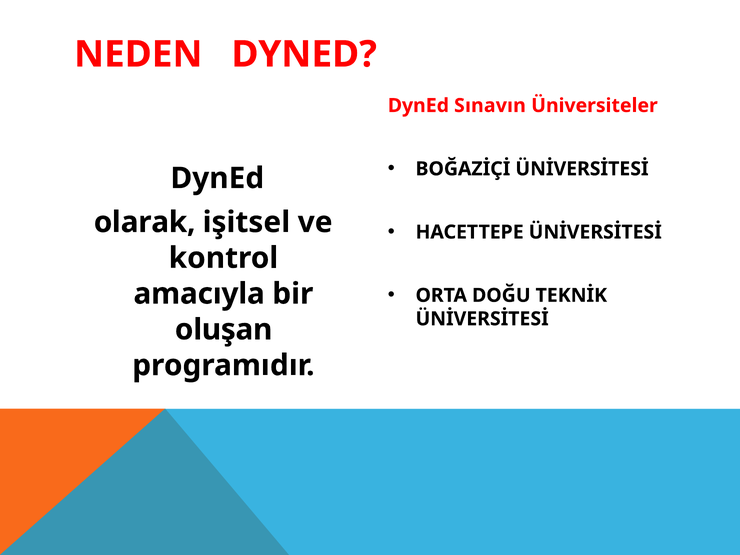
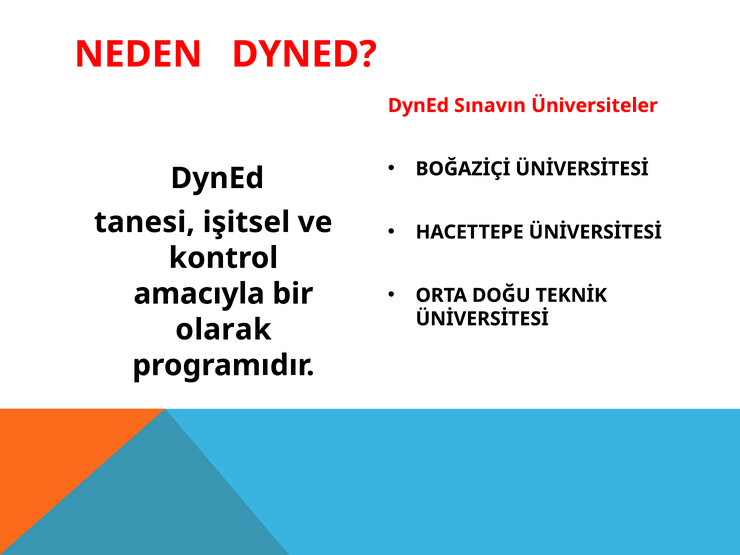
olarak: olarak -> tanesi (144, 222)
oluşan: oluşan -> olarak (223, 330)
